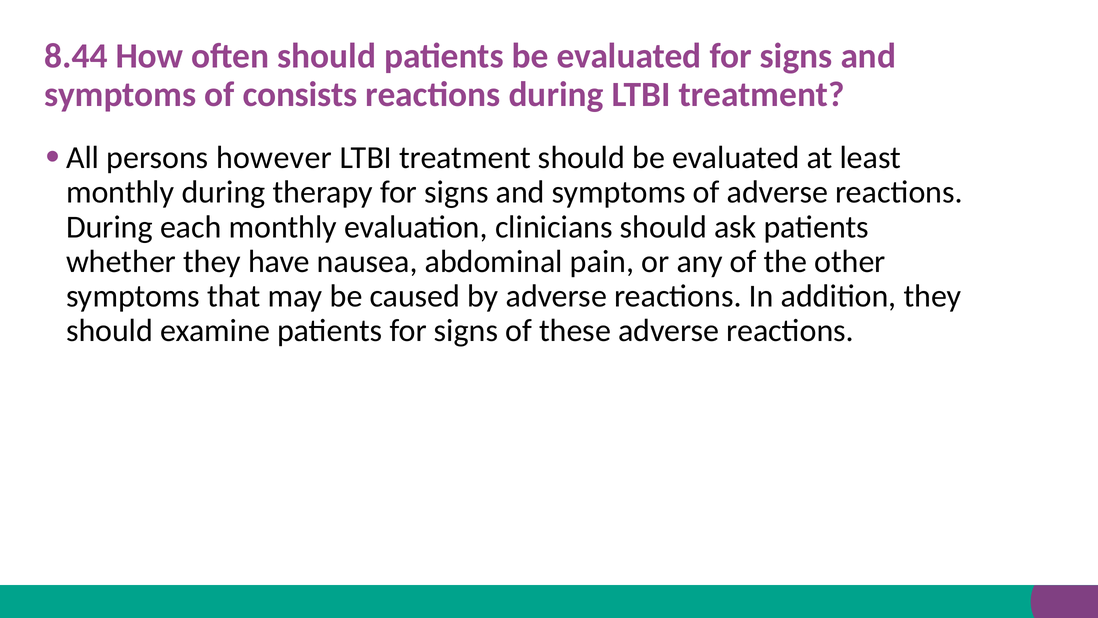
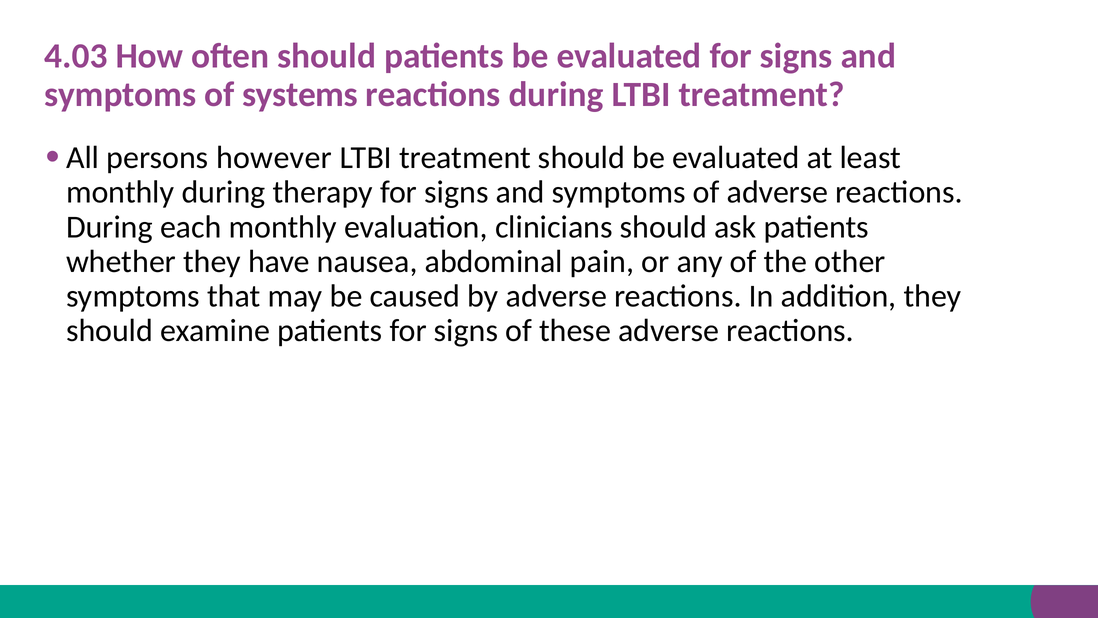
8.44: 8.44 -> 4.03 (76, 56)
consists: consists -> systems (300, 95)
